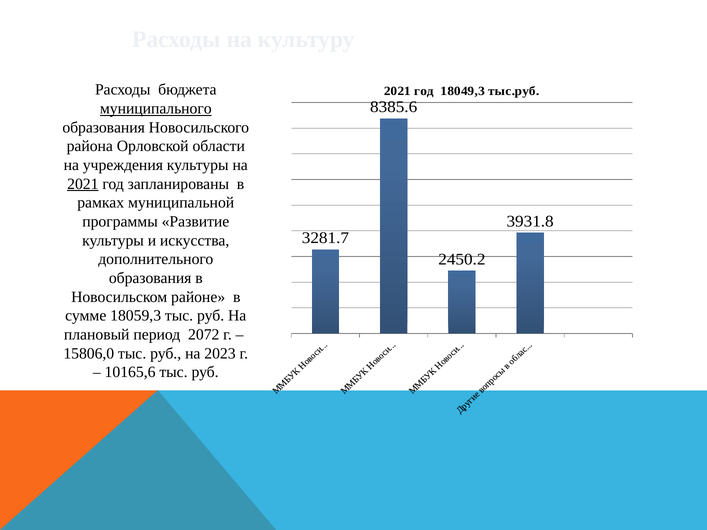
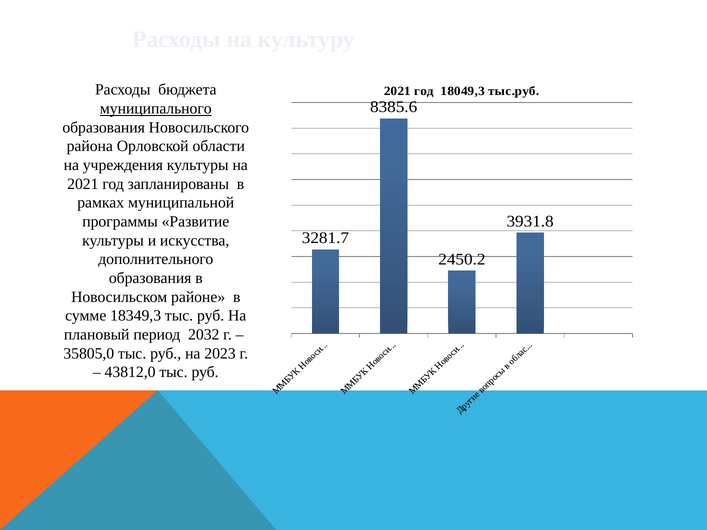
2021 underline: present -> none (83, 184)
18059,3: 18059,3 -> 18349,3 (136, 316)
2072: 2072 -> 2032 (204, 335)
15806,0: 15806,0 -> 35805,0 (89, 354)
10165,6: 10165,6 -> 43812,0 (130, 372)
